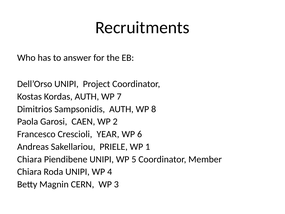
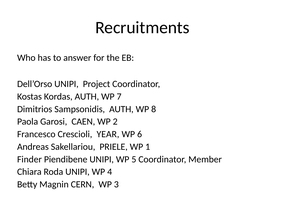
Chiara: Chiara -> Finder (29, 159)
